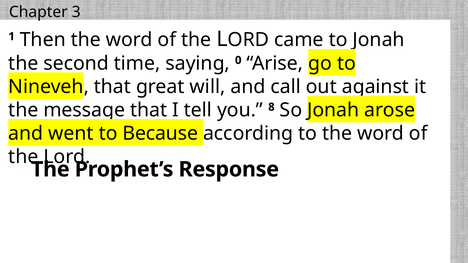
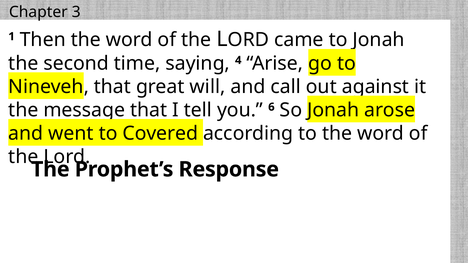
0: 0 -> 4 (238, 60)
8: 8 -> 6 (271, 107)
Because: Because -> Covered (160, 134)
